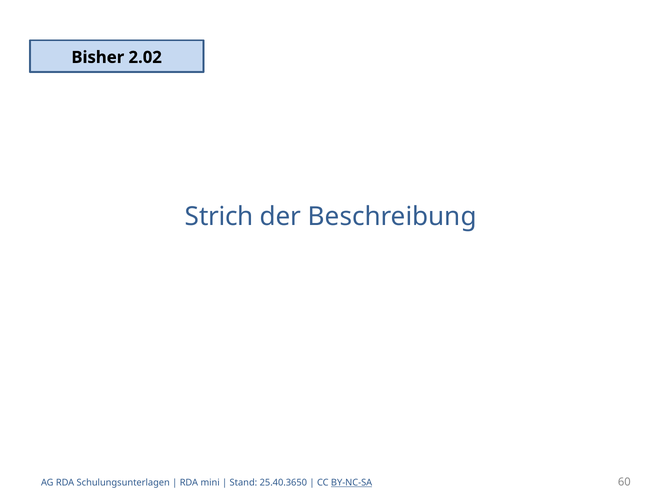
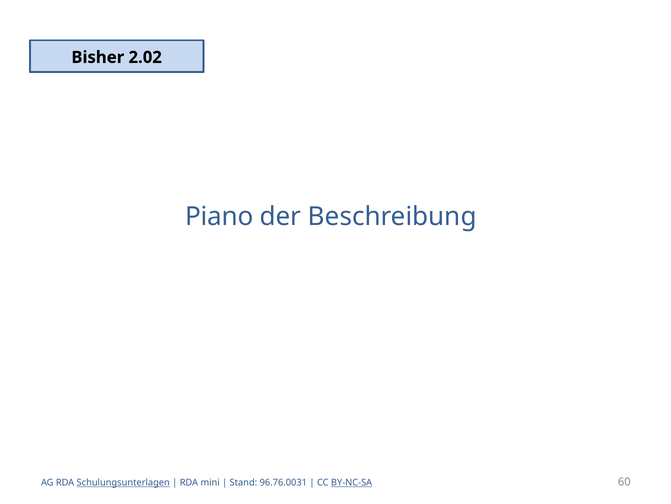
Strich: Strich -> Piano (219, 216)
Schulungsunterlagen underline: none -> present (123, 482)
25.40.3650: 25.40.3650 -> 96.76.0031 (283, 482)
